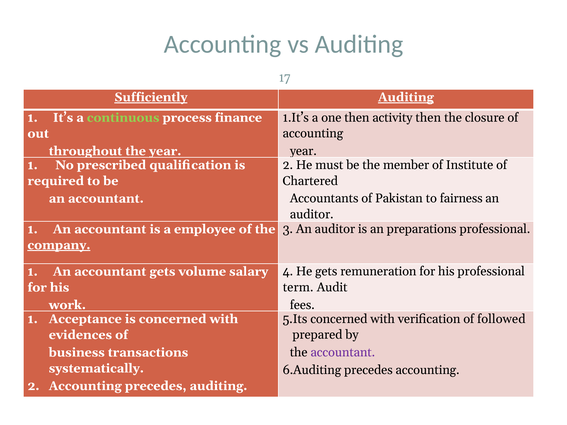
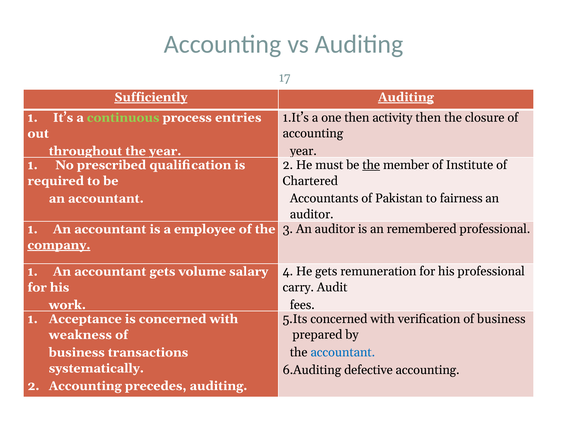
finance: finance -> entries (238, 118)
the underline: none -> present (371, 165)
preparations: preparations -> remembered (422, 229)
term: term -> carry (298, 288)
verification of followed: followed -> business (501, 319)
evidences: evidences -> weakness (80, 335)
accountant colour: purple -> blue (343, 353)
precedes: precedes -> defective (368, 370)
